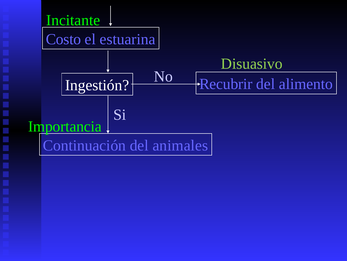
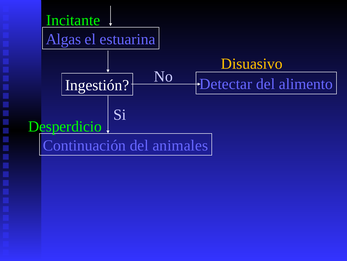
Costo: Costo -> Algas (63, 39)
Disuasivo colour: light green -> yellow (252, 64)
Recubrir: Recubrir -> Detectar (226, 84)
Importancia: Importancia -> Desperdicio (65, 126)
